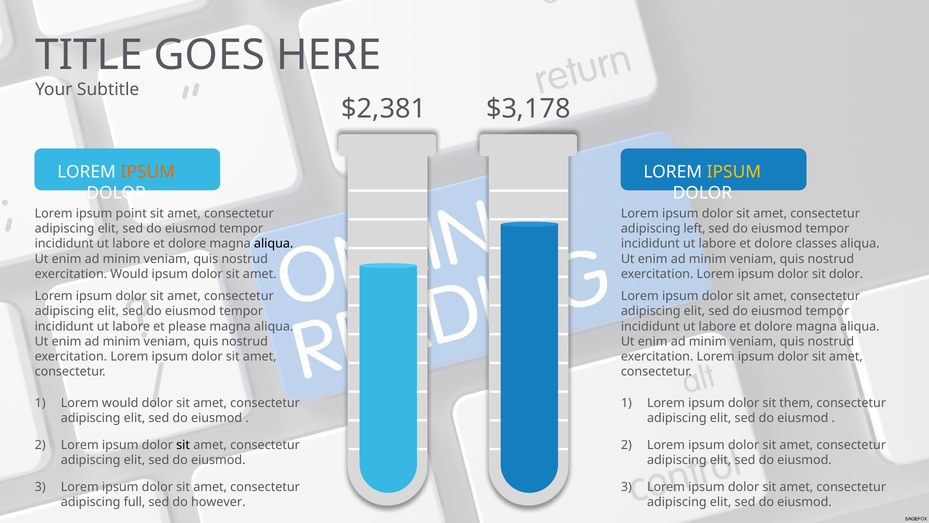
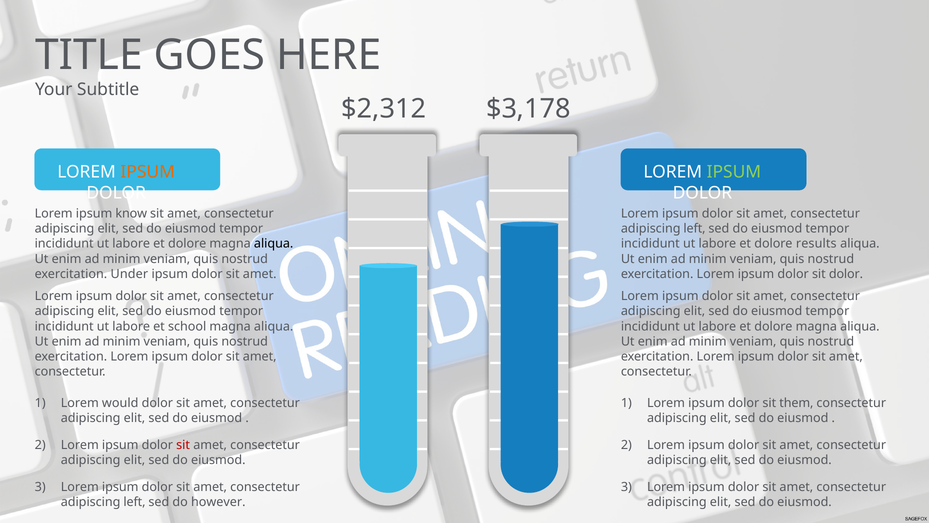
$2,381: $2,381 -> $2,312 (384, 109)
IPSUM colour: yellow -> light green (734, 172)
point: point -> know (131, 213)
classes: classes -> results (816, 244)
exercitation Would: Would -> Under (129, 274)
please: please -> school (187, 326)
sit colour: black -> red (183, 445)
full: full -> left (134, 502)
